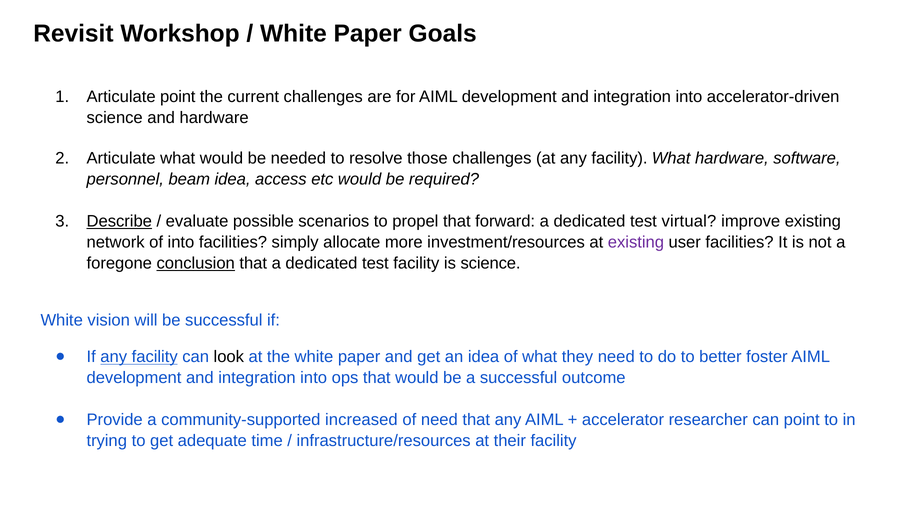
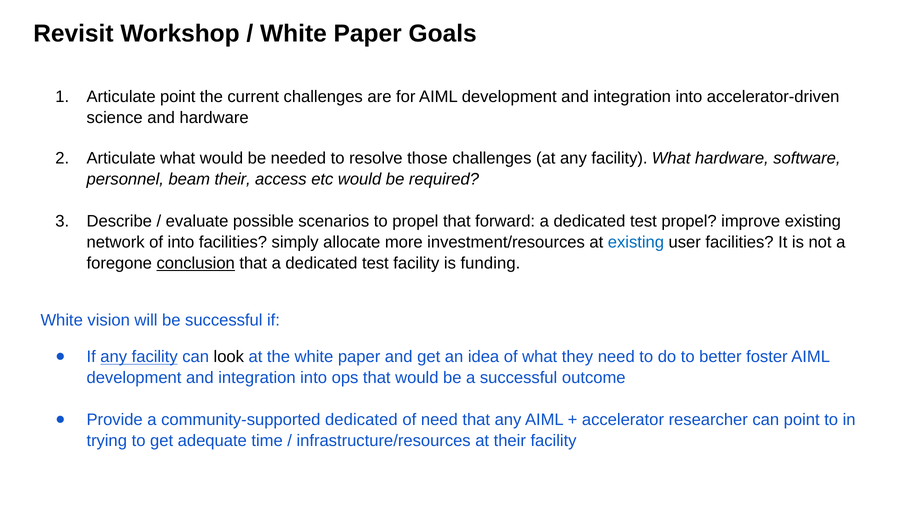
beam idea: idea -> their (233, 179)
Describe underline: present -> none (119, 221)
test virtual: virtual -> propel (689, 221)
existing colour: purple -> blue (636, 242)
is science: science -> funding (490, 263)
community-supported increased: increased -> dedicated (361, 419)
